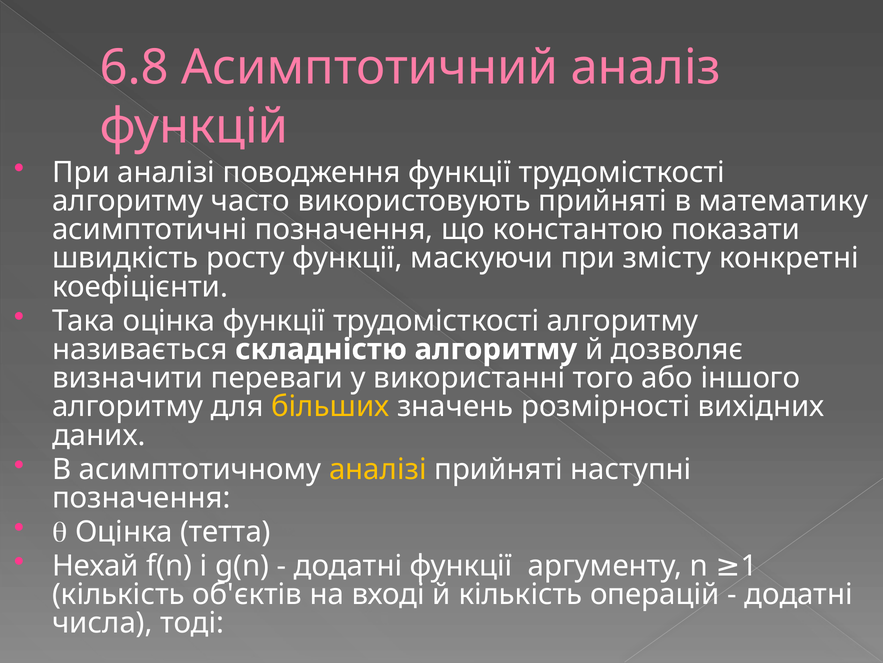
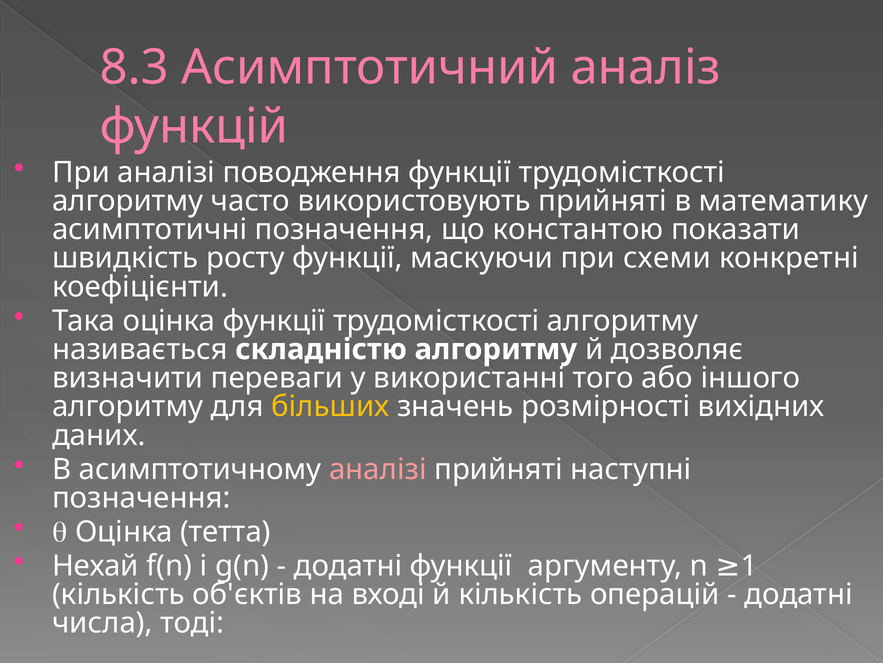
6.8: 6.8 -> 8.3 (134, 67)
змісту: змісту -> схеми (667, 258)
аналізі colour: yellow -> pink (378, 469)
